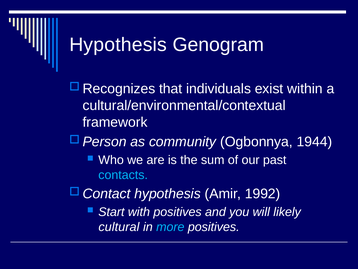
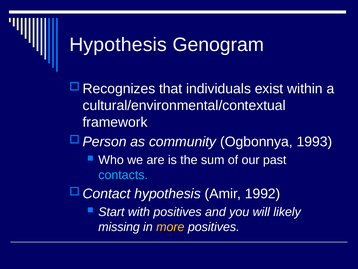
1944: 1944 -> 1993 (314, 142)
cultural: cultural -> missing (119, 227)
more colour: light blue -> yellow (170, 227)
